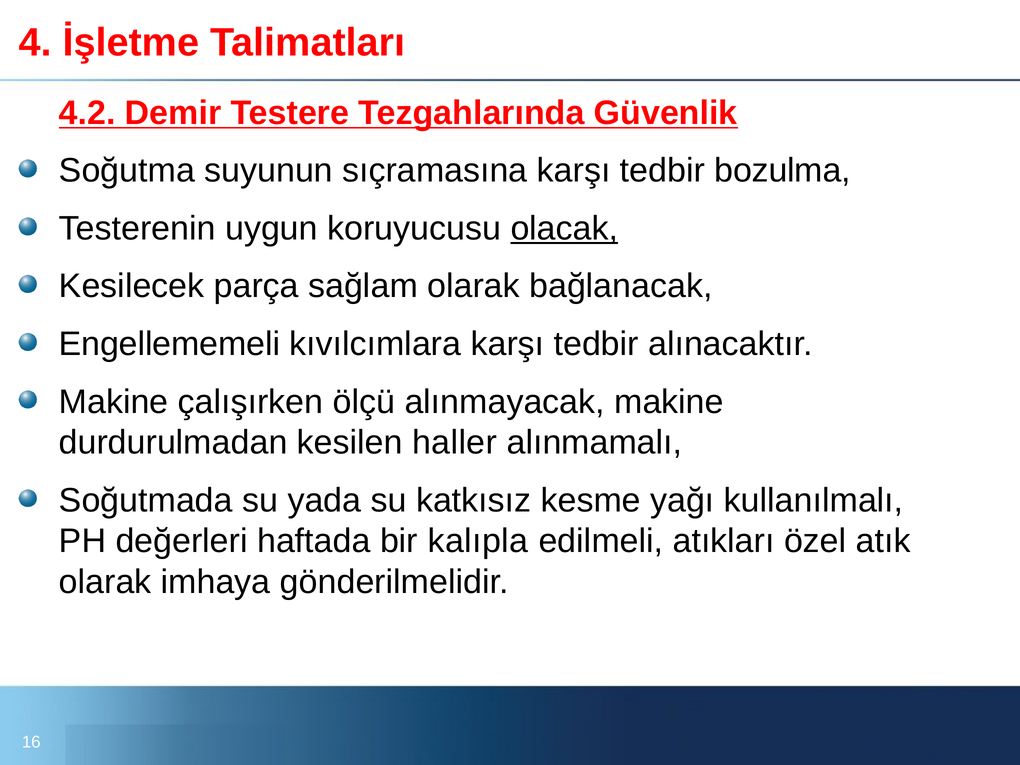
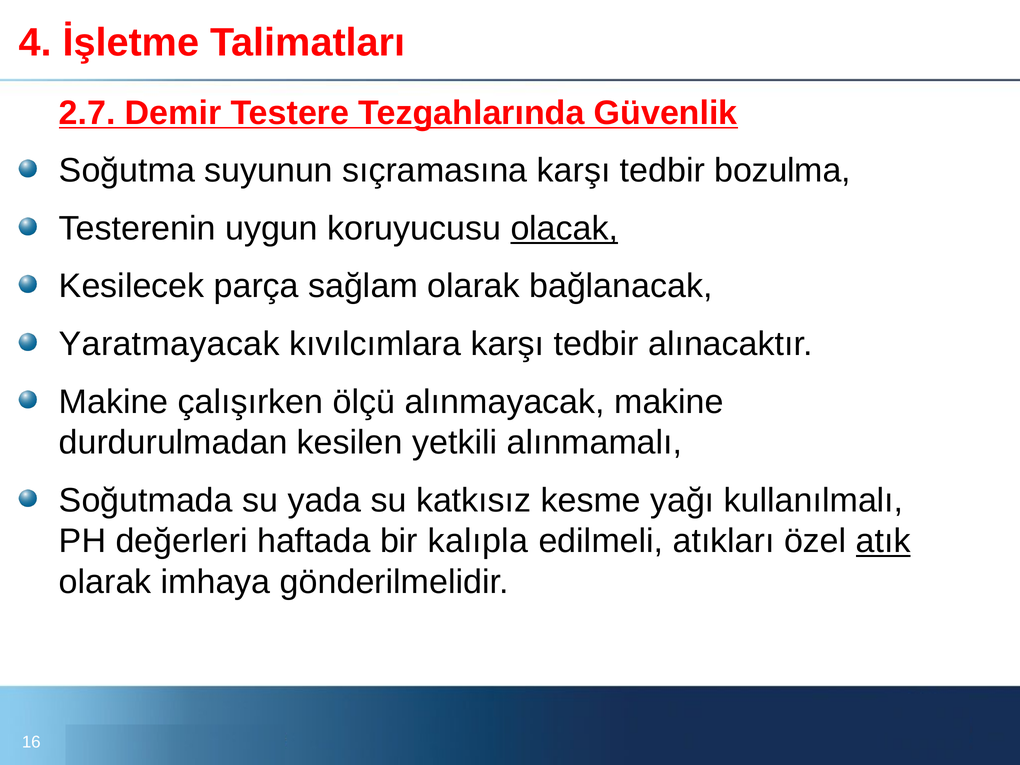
4.2: 4.2 -> 2.7 (87, 113)
Engellememeli: Engellememeli -> Yaratmayacak (169, 344)
haller: haller -> yetkili (455, 443)
atık underline: none -> present (883, 541)
